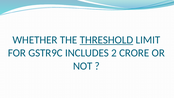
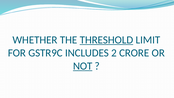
NOT underline: none -> present (83, 66)
